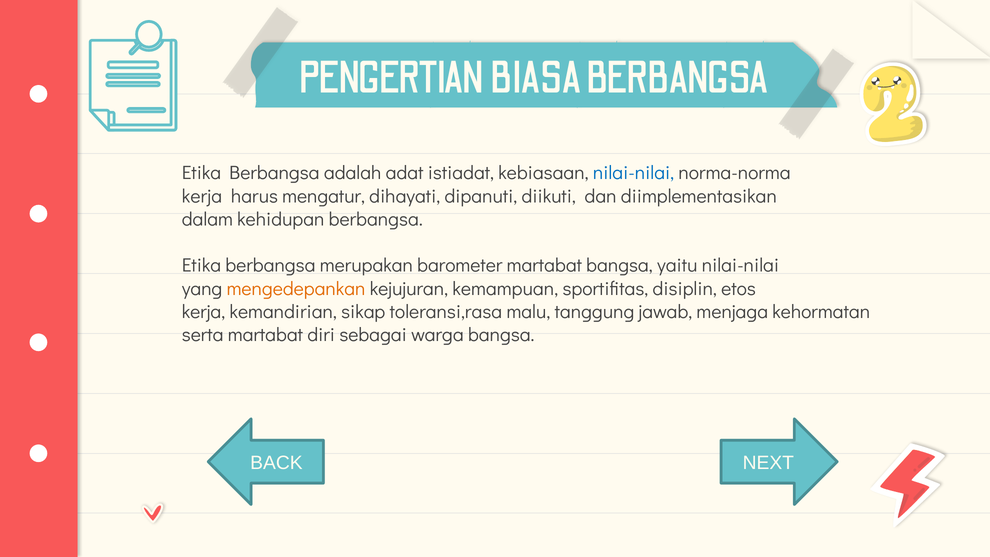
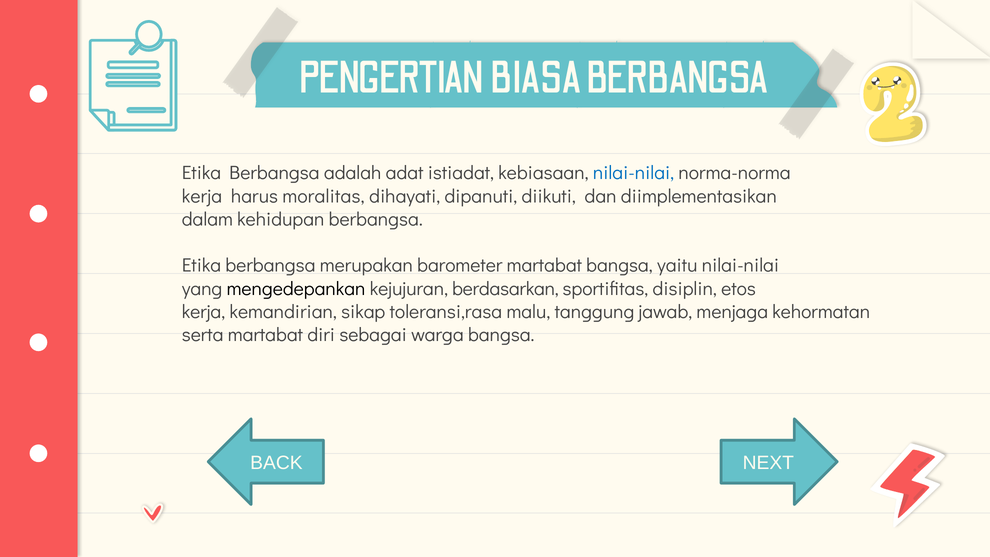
mengatur: mengatur -> moralitas (323, 196)
mengedepankan colour: orange -> black (296, 289)
kemampuan: kemampuan -> berdasarkan (505, 289)
